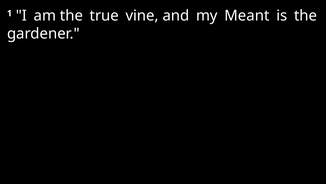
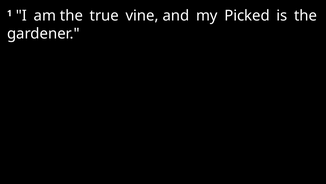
Meant: Meant -> Picked (247, 16)
